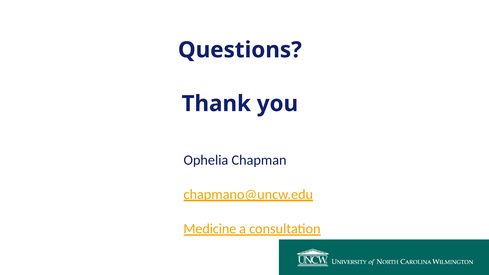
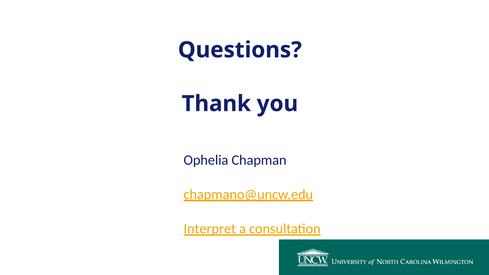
Medicine: Medicine -> Interpret (210, 229)
